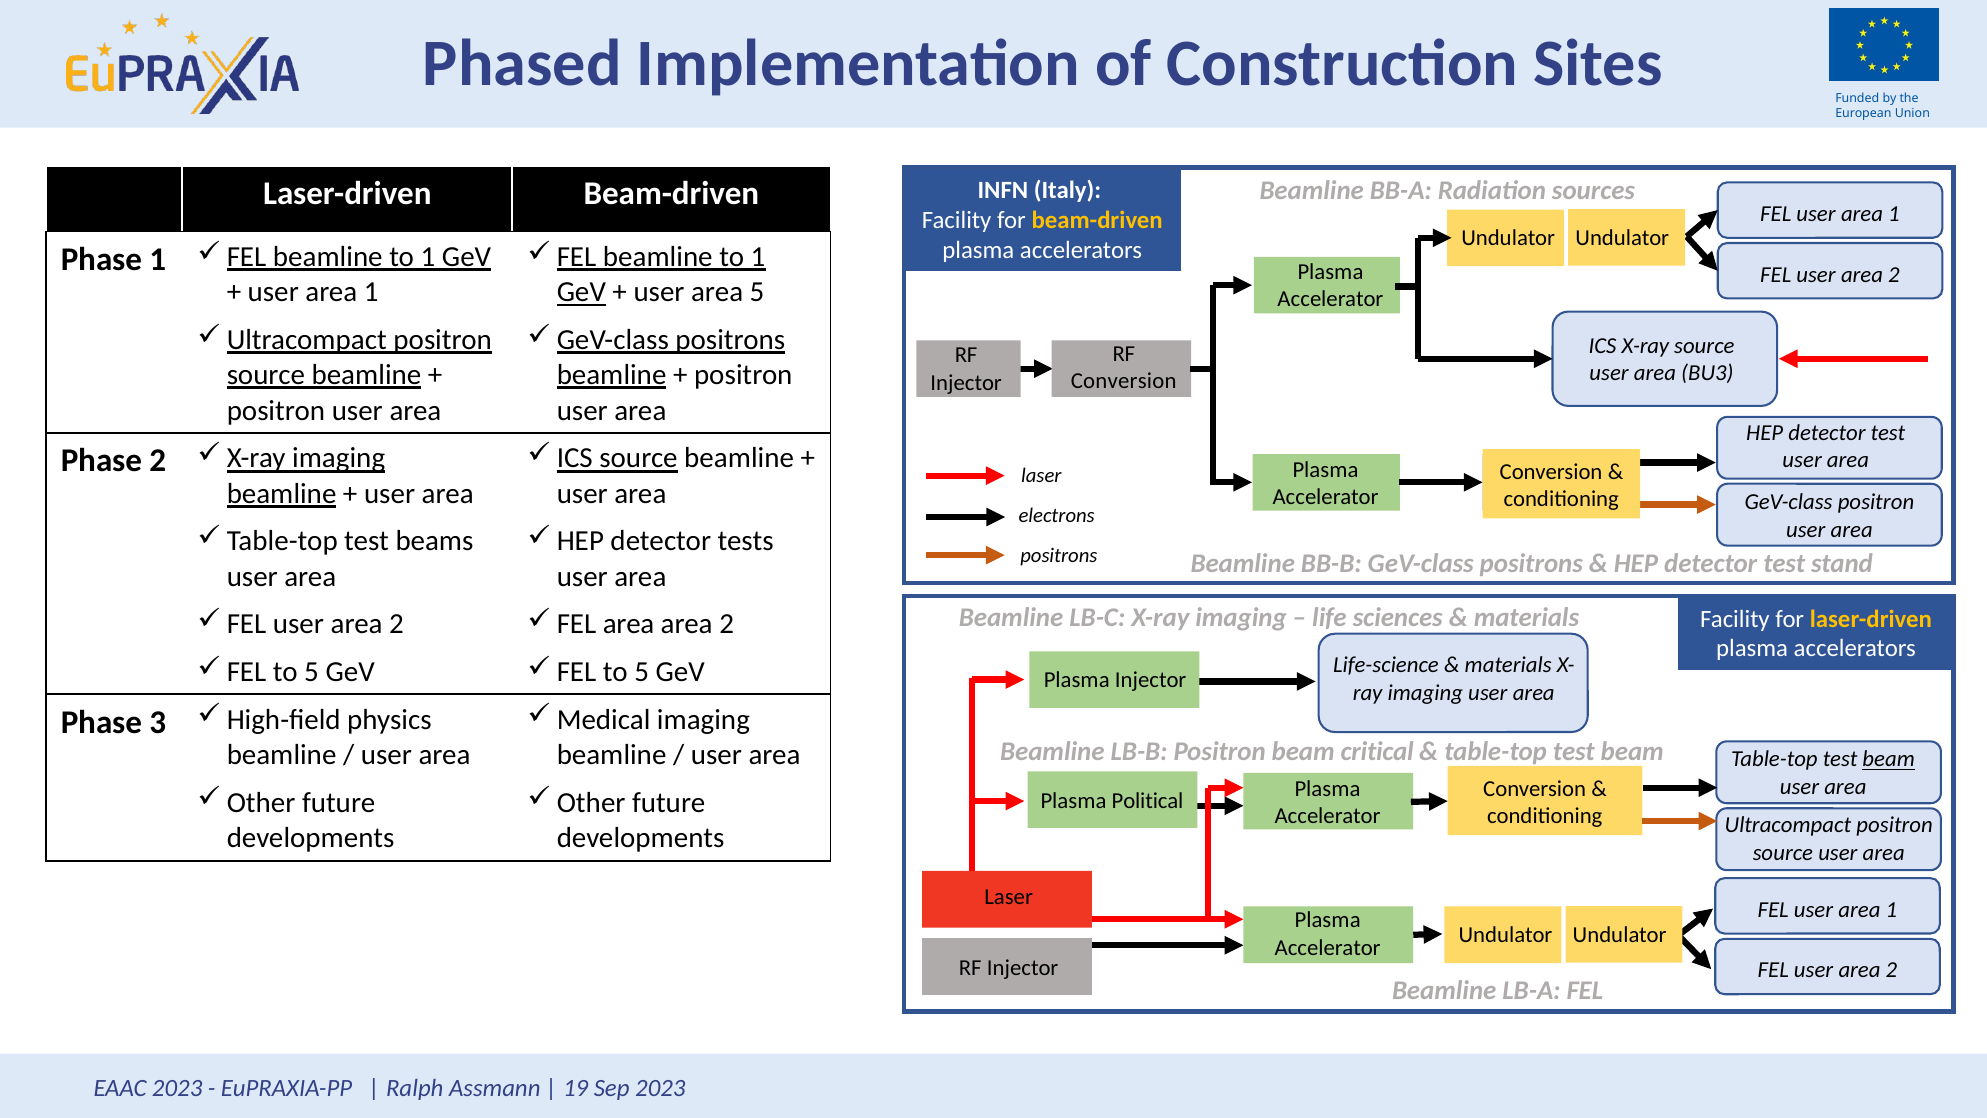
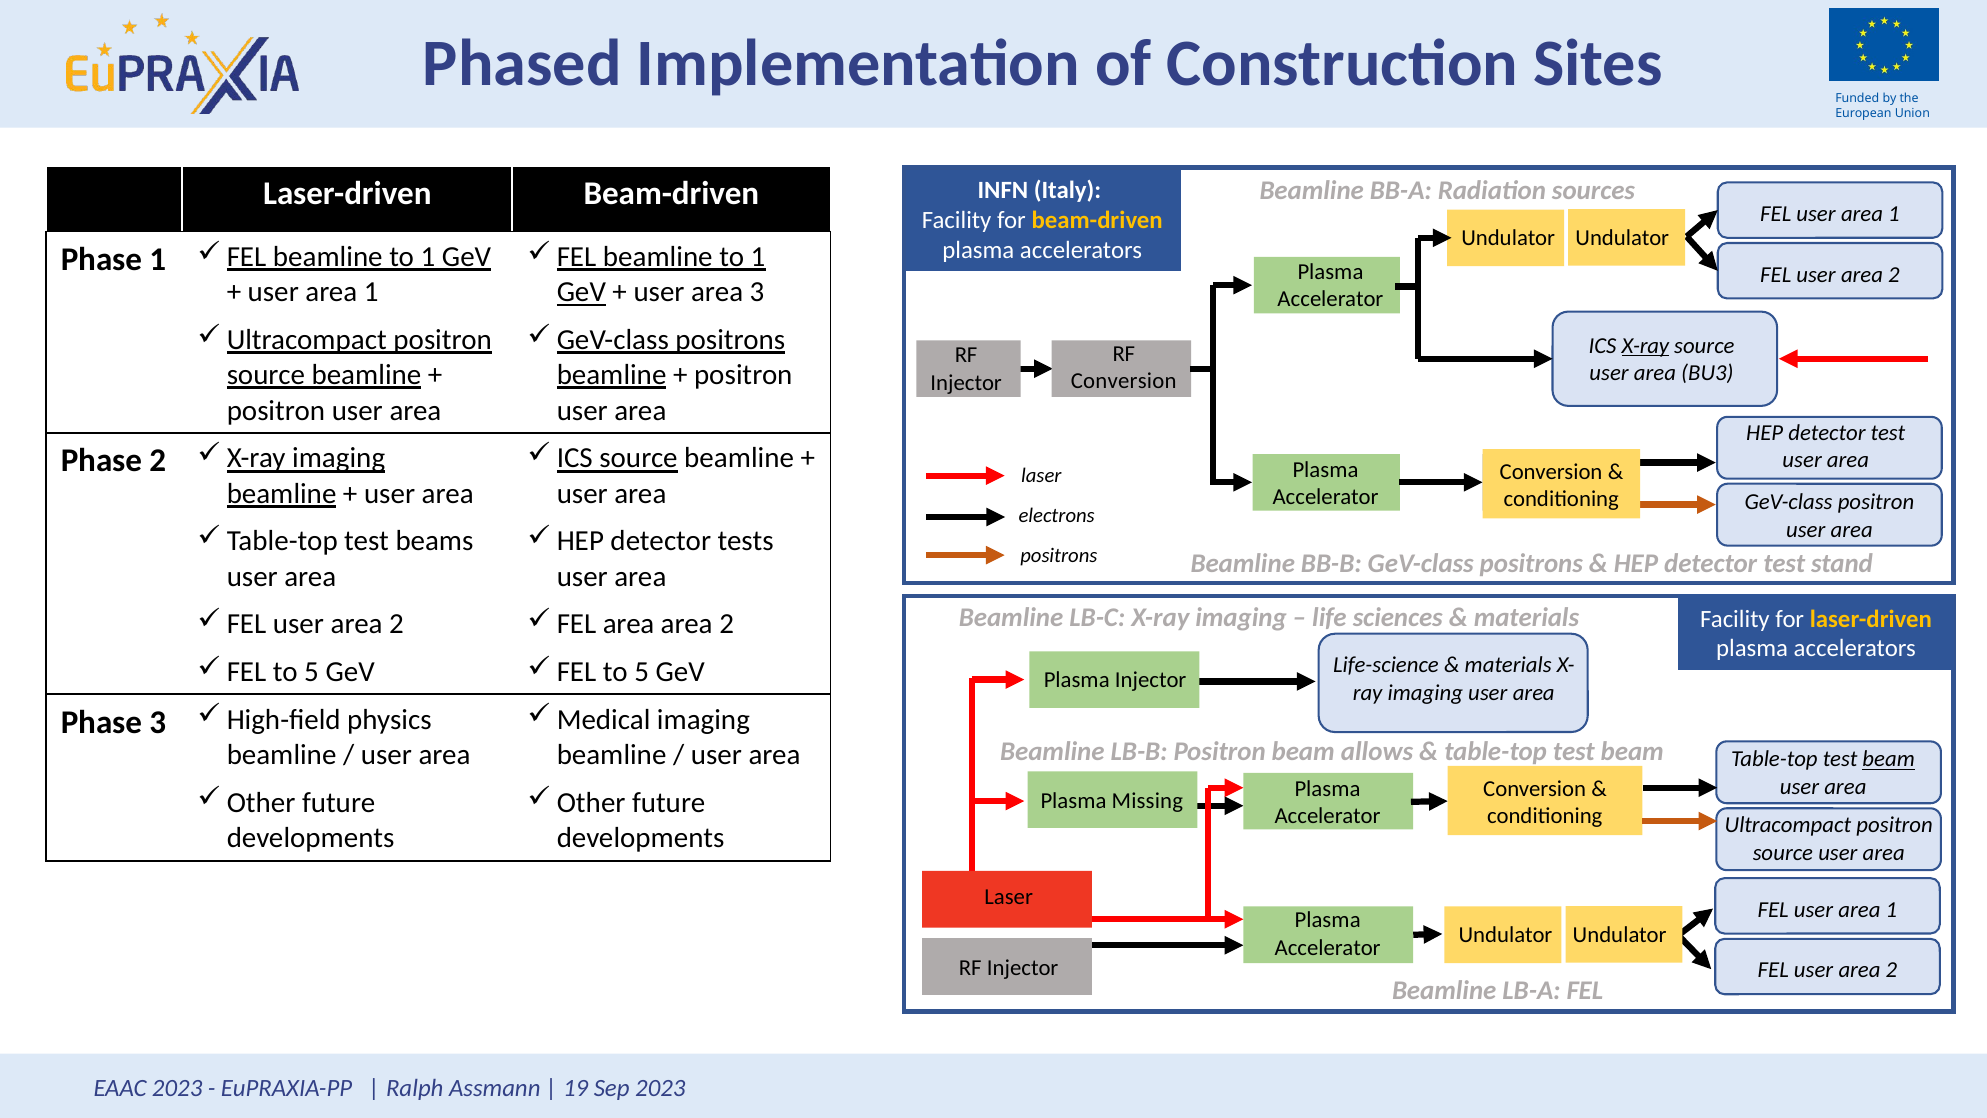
area 5: 5 -> 3 (757, 292)
X-ray underline: none -> present (1645, 346)
critical: critical -> allows (1377, 752)
Political: Political -> Missing (1147, 801)
